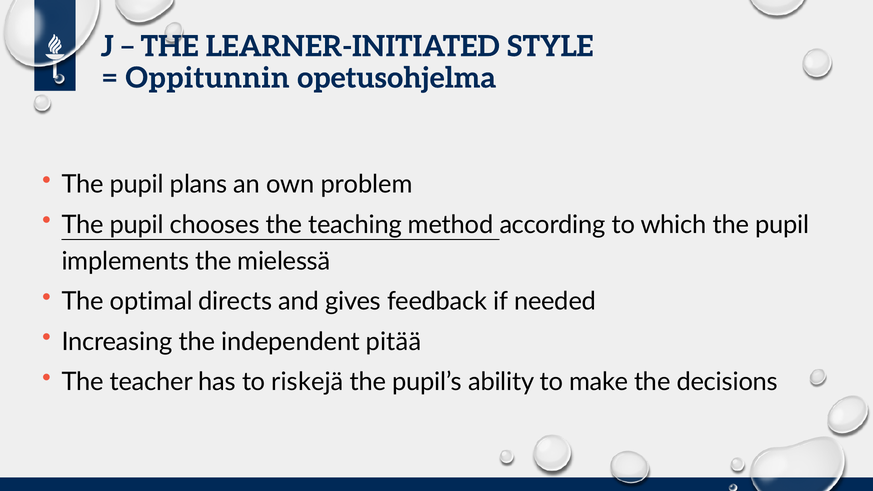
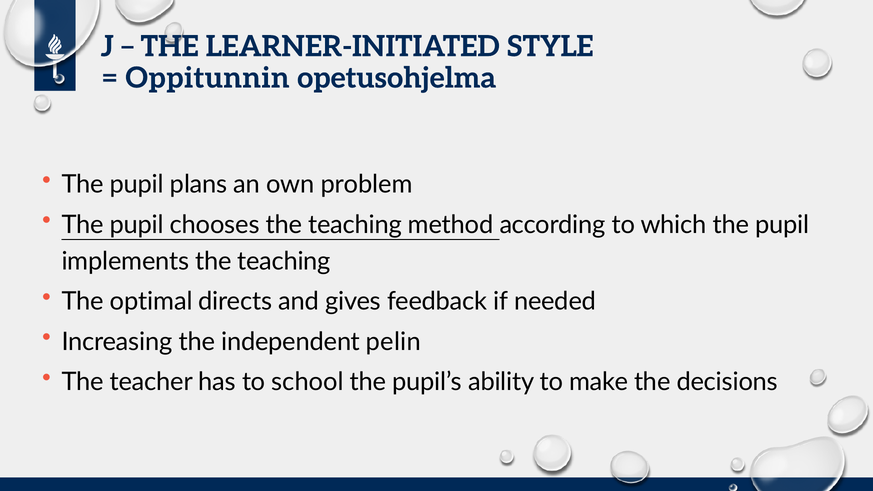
implements the mielessä: mielessä -> teaching (284, 261)
pitää: pitää -> pelin (393, 342)
riskejä: riskejä -> school (308, 382)
